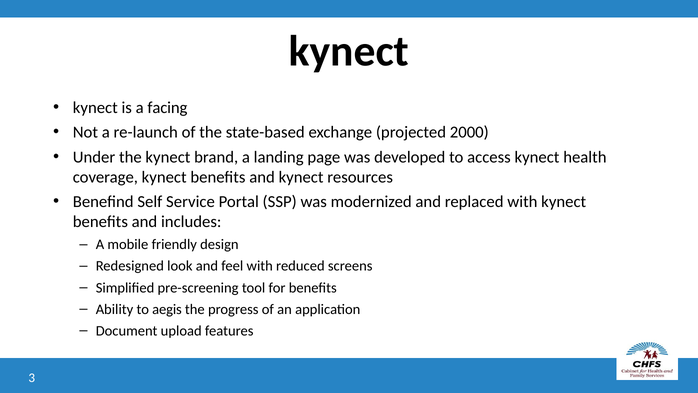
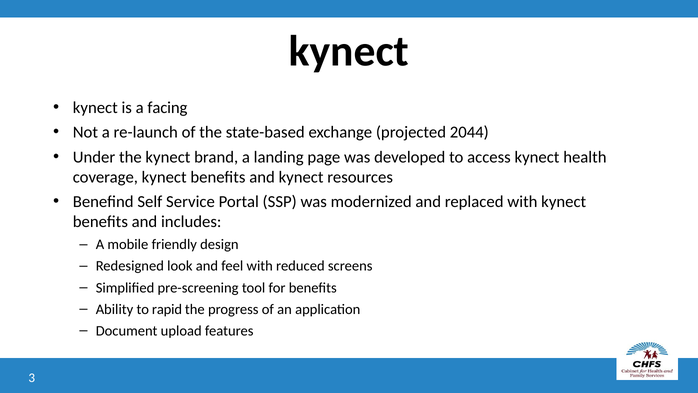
2000: 2000 -> 2044 (469, 132)
aegis: aegis -> rapid (167, 309)
